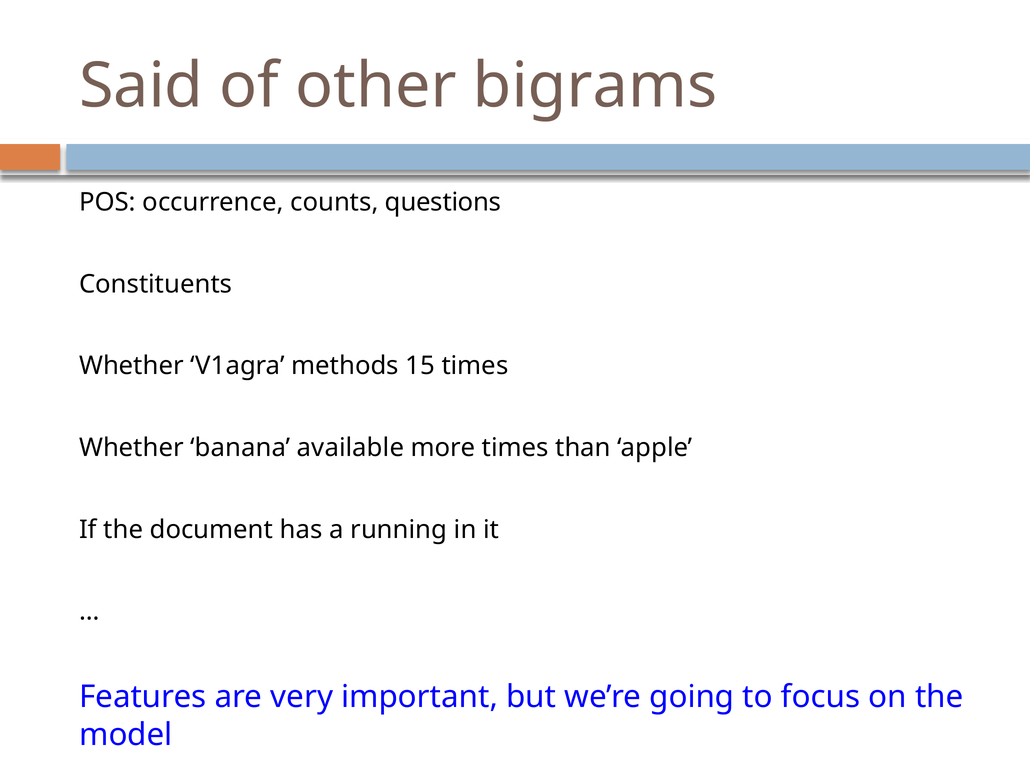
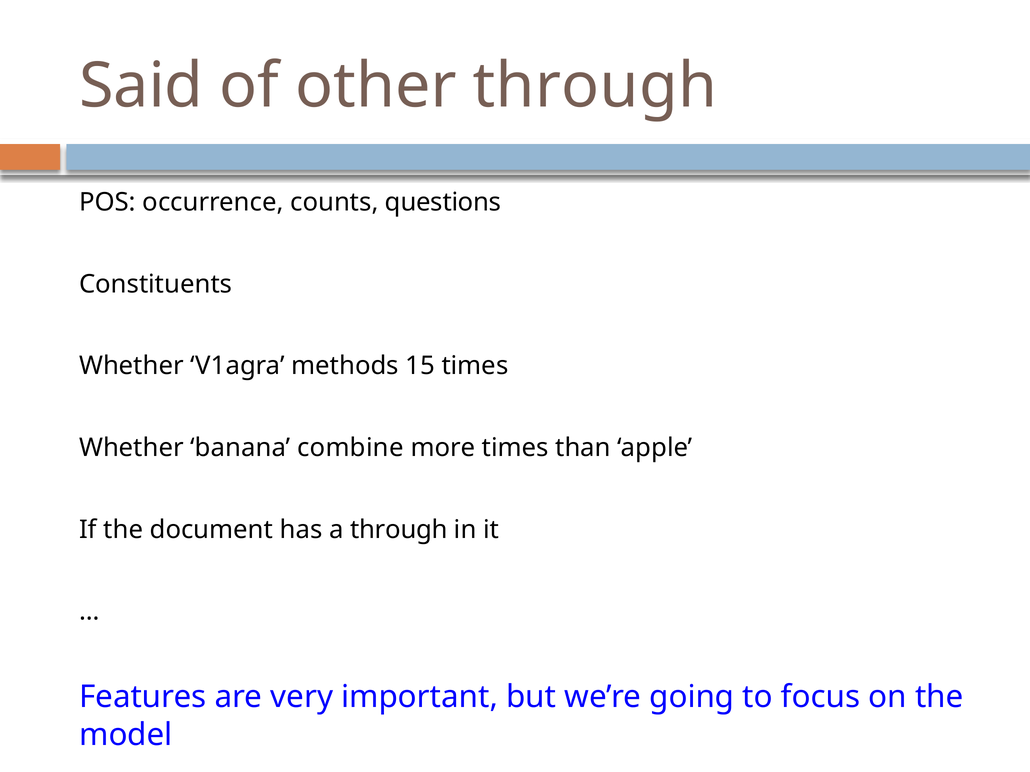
other bigrams: bigrams -> through (595, 86)
available: available -> combine (350, 448)
a running: running -> through (399, 530)
